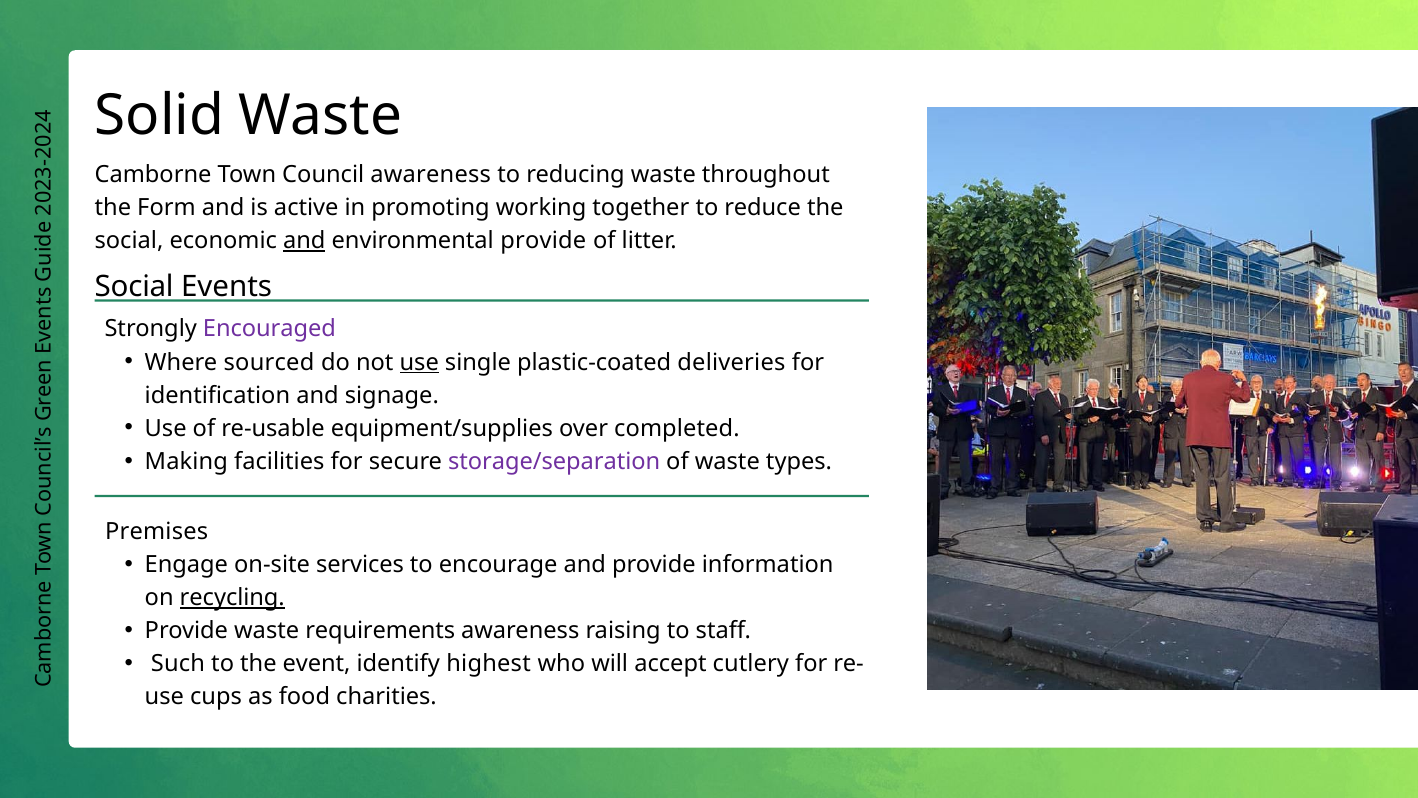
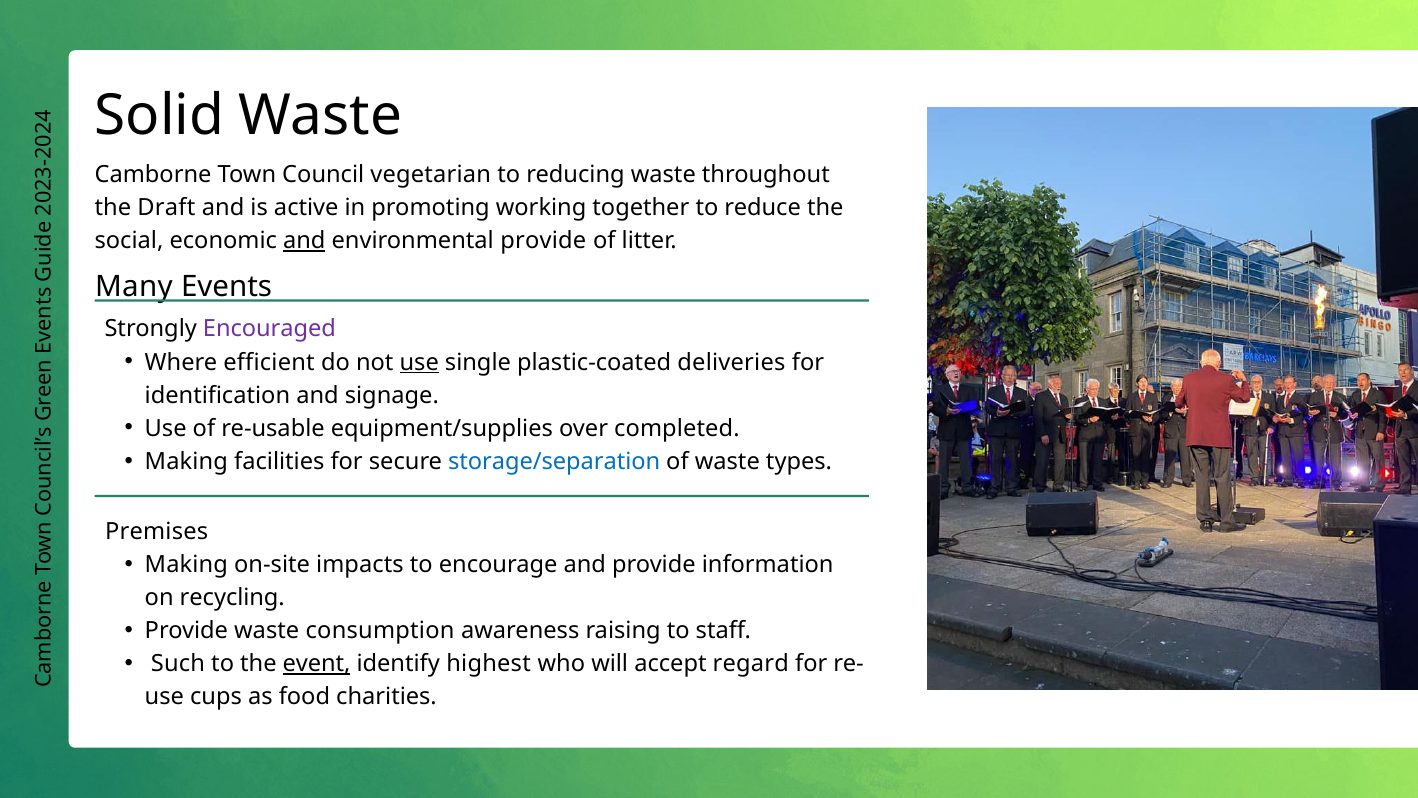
Council awareness: awareness -> vegetarian (431, 175)
Form: Form -> Draft (166, 208)
Social: Social -> Many (134, 286)
sourced: sourced -> efficient (269, 362)
storage/separation colour: purple -> blue (554, 461)
Engage: Engage -> Making (186, 564)
services: services -> impacts (360, 564)
recycling underline: present -> none (232, 598)
requirements: requirements -> consumption (380, 631)
event underline: none -> present (317, 664)
cutlery: cutlery -> regard (751, 664)
